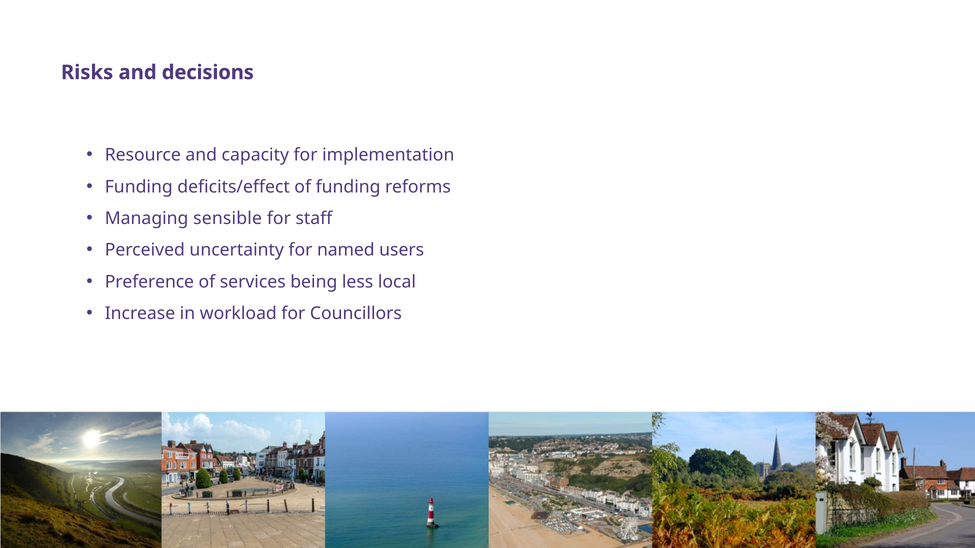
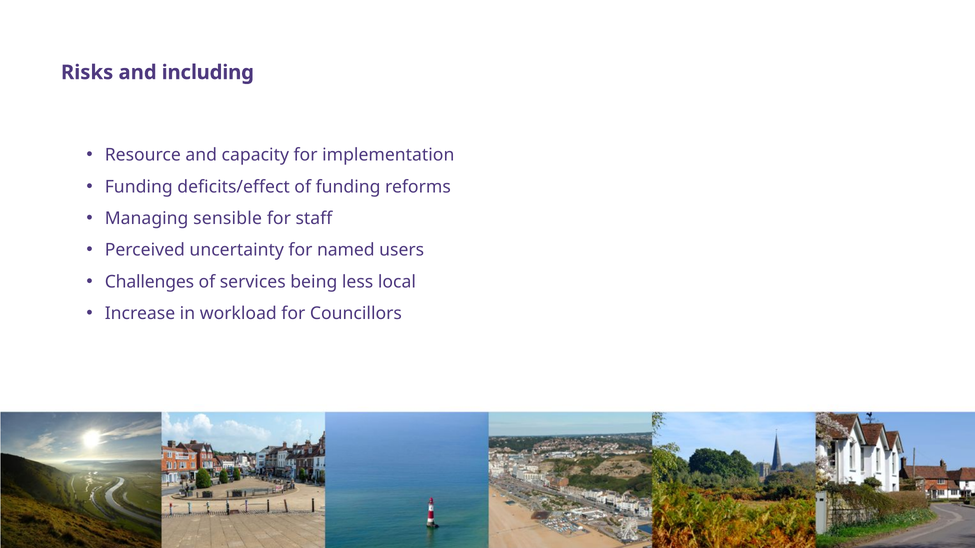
decisions: decisions -> including (208, 73)
Preference: Preference -> Challenges (149, 282)
